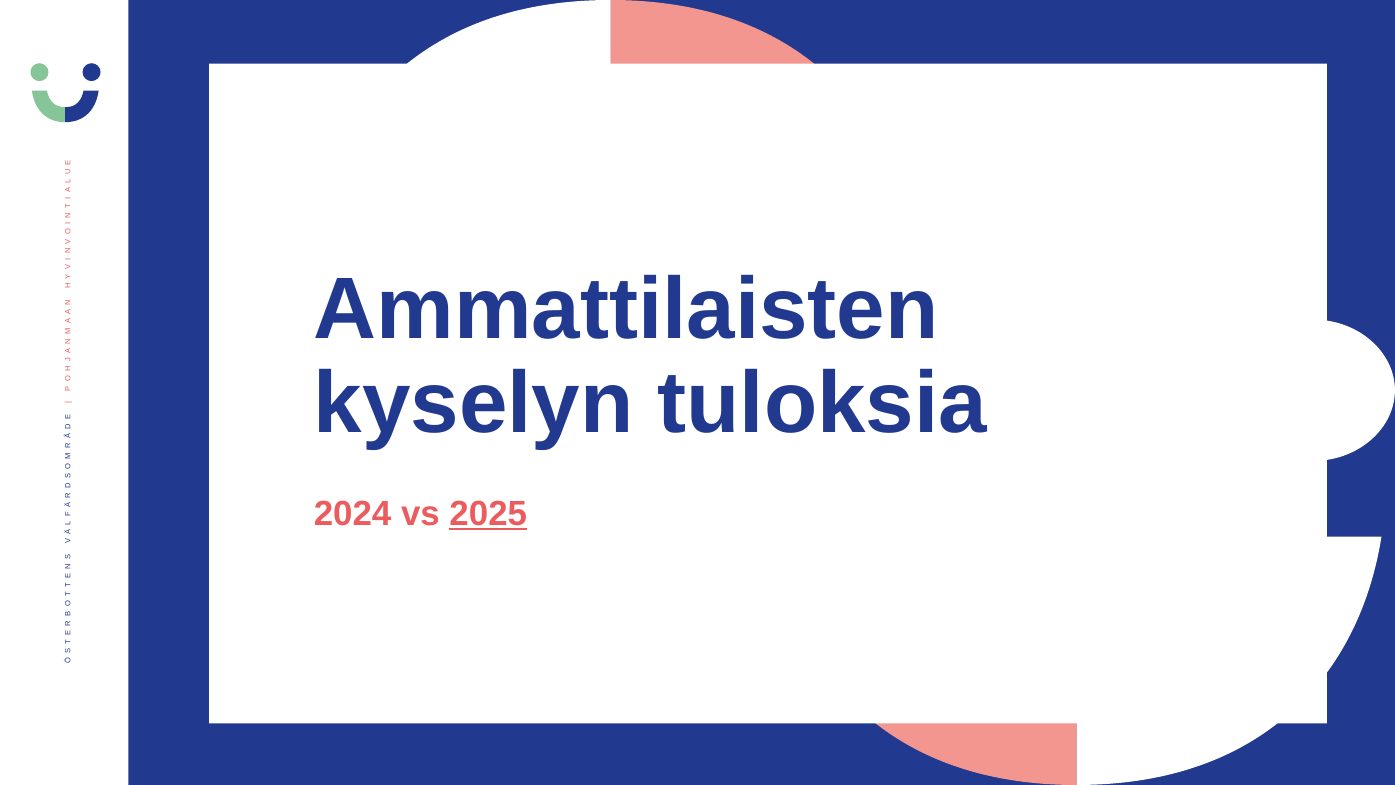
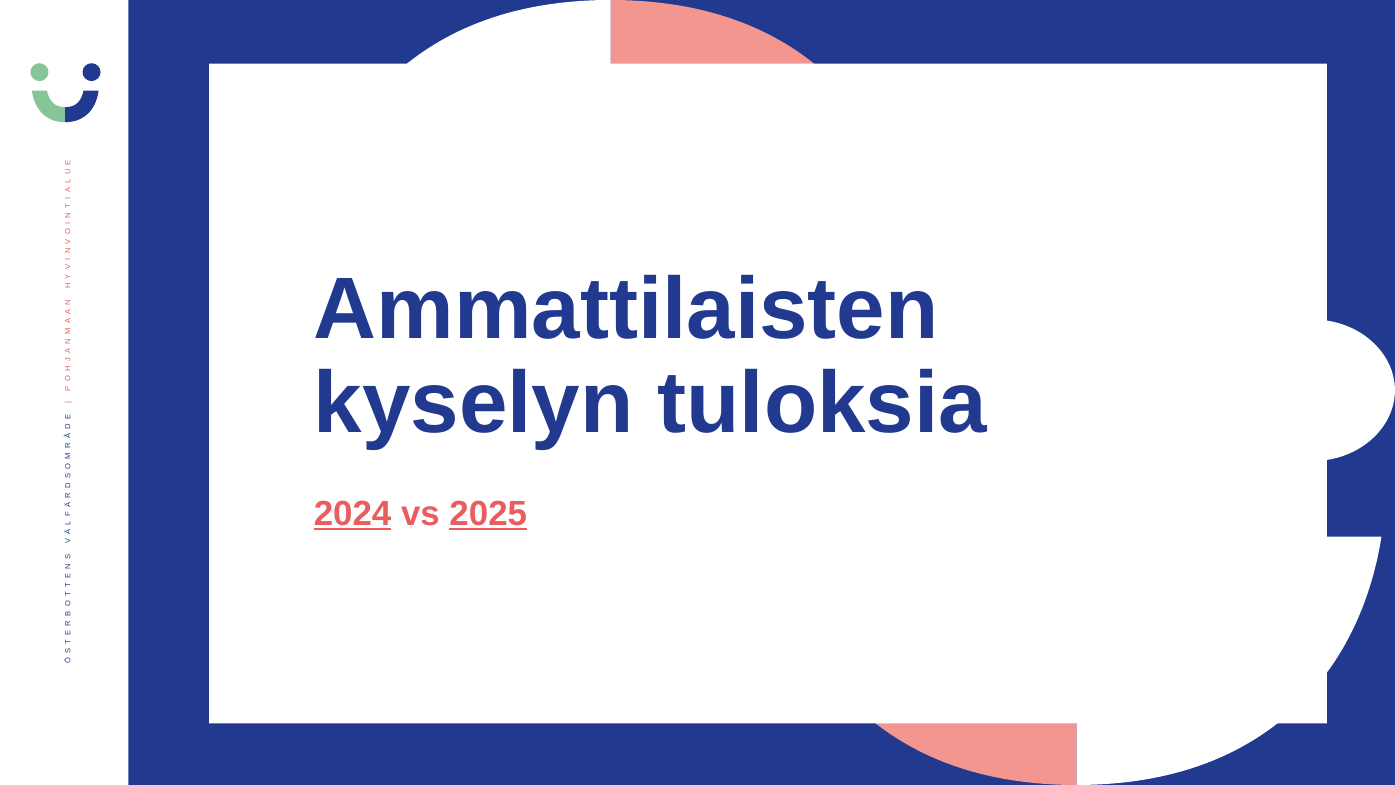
2024 underline: none -> present (353, 514)
